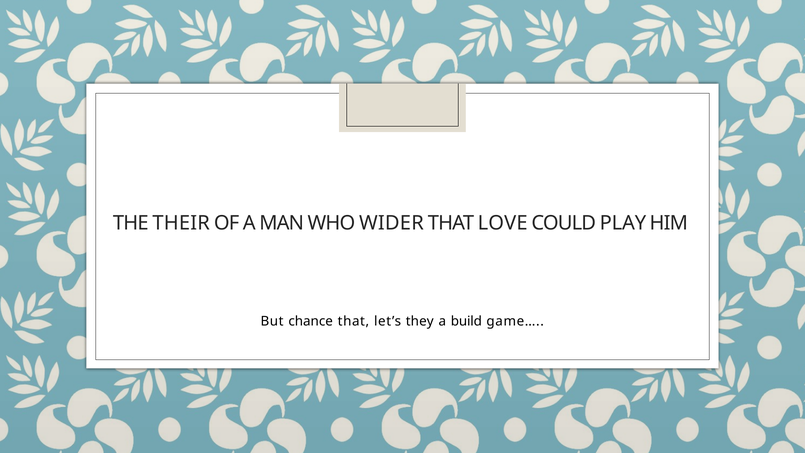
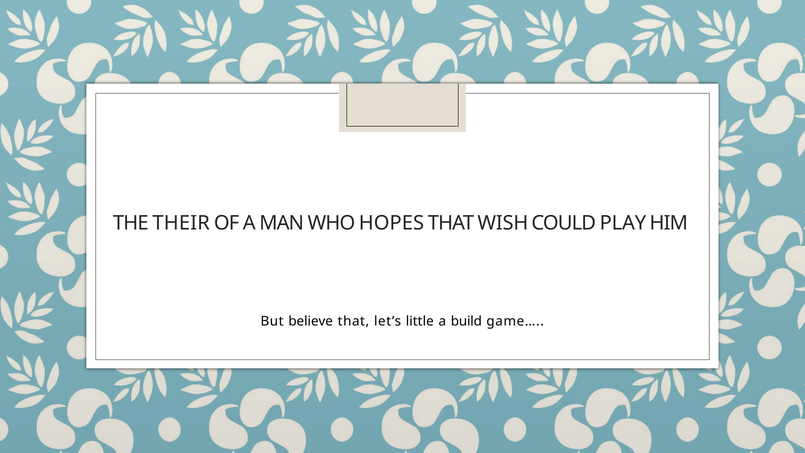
WIDER: WIDER -> HOPES (391, 223)
LOVE: LOVE -> WISH (503, 223)
chance: chance -> believe (311, 321)
they: they -> little (420, 321)
